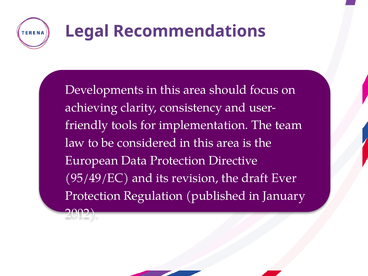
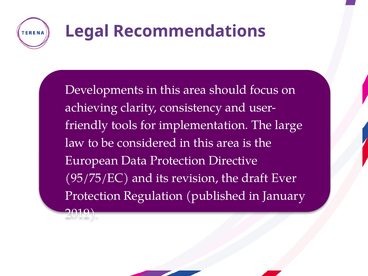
team: team -> large (289, 125)
95/49/EC: 95/49/EC -> 95/75/EC (97, 178)
2002: 2002 -> 2019 (82, 213)
